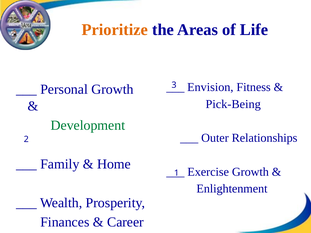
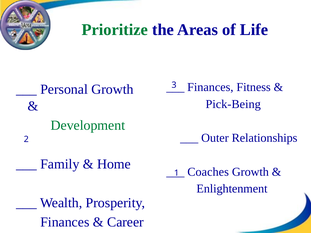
Prioritize colour: orange -> green (115, 30)
Envision: Envision -> Finances (210, 87)
Exercise: Exercise -> Coaches (208, 172)
